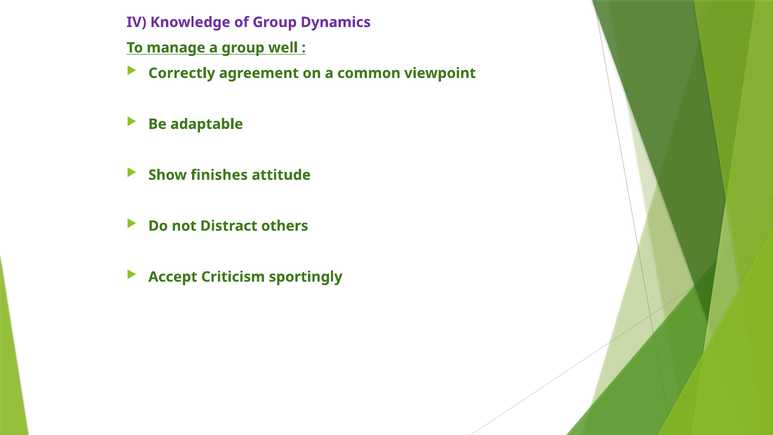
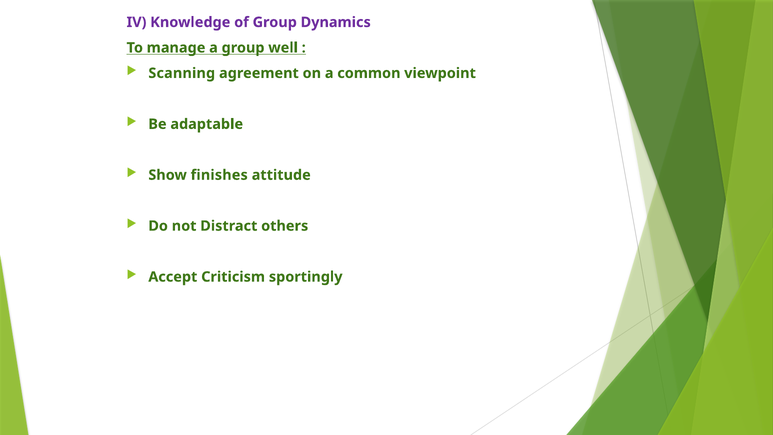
Correctly: Correctly -> Scanning (182, 73)
